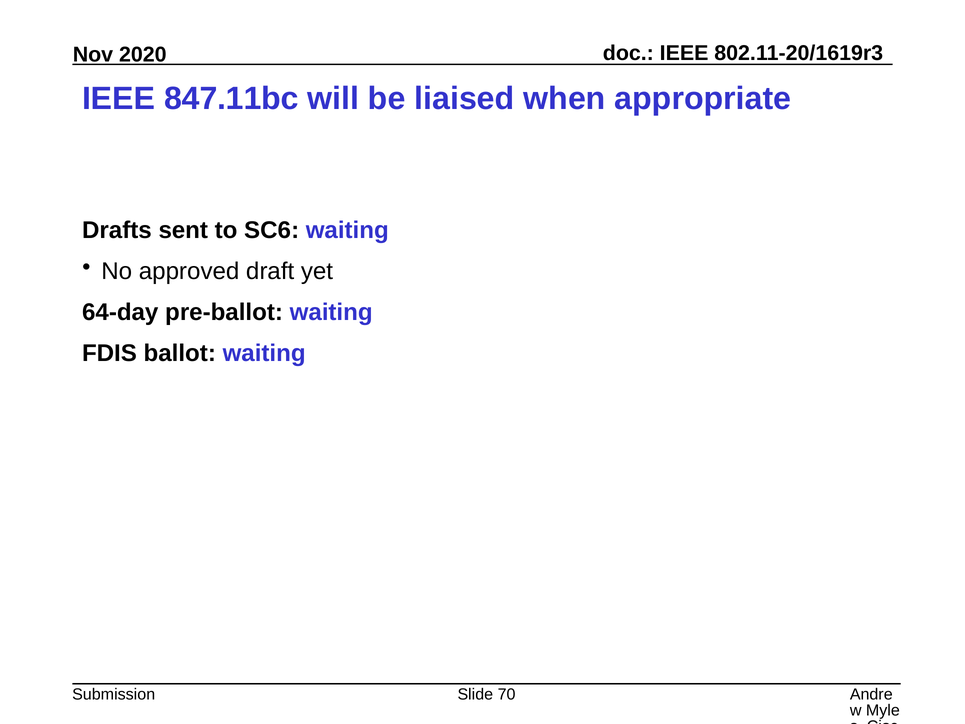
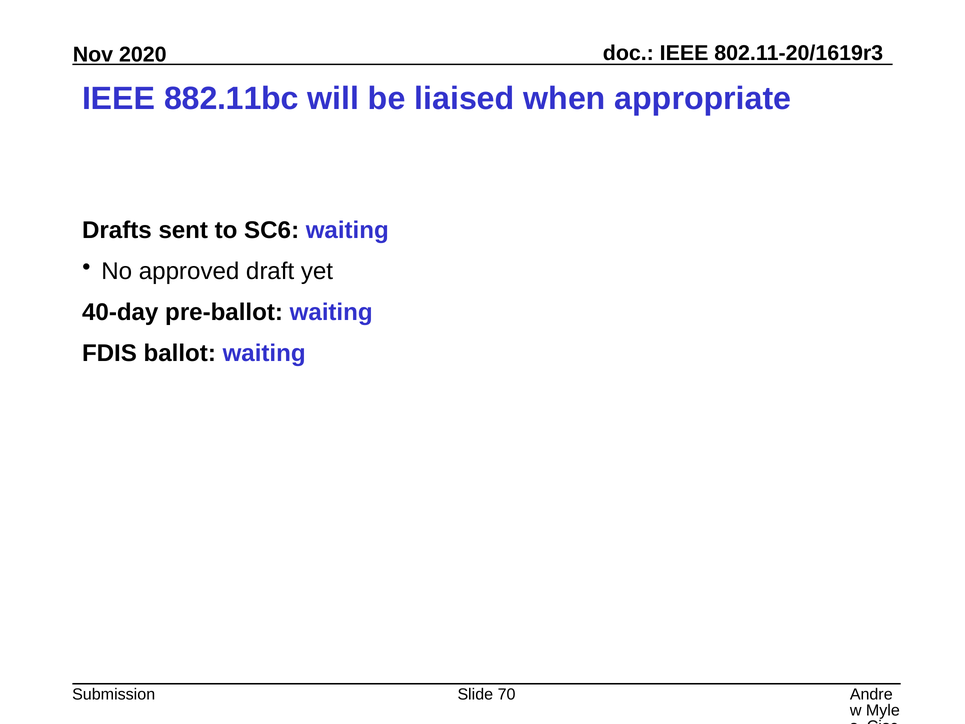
847.11bc: 847.11bc -> 882.11bc (231, 99)
64-day: 64-day -> 40-day (120, 312)
